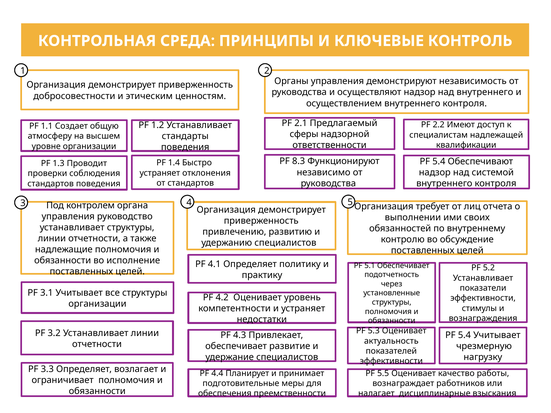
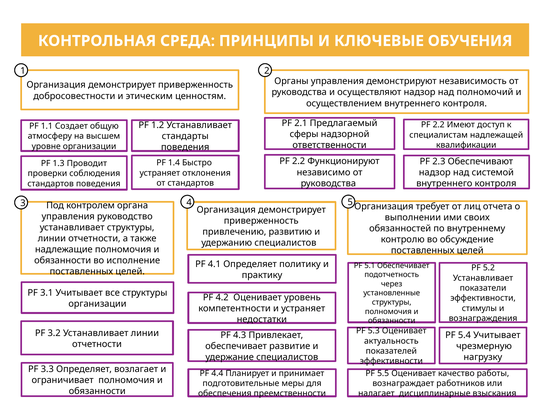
КОНТРОЛЬ: КОНТРОЛЬ -> ОБУЧЕНИЯ (470, 41)
над внутреннего: внутреннего -> полномочий (485, 92)
8.3: 8.3 -> 2.2 (299, 161)
5.4: 5.4 -> 2.3 (439, 162)
